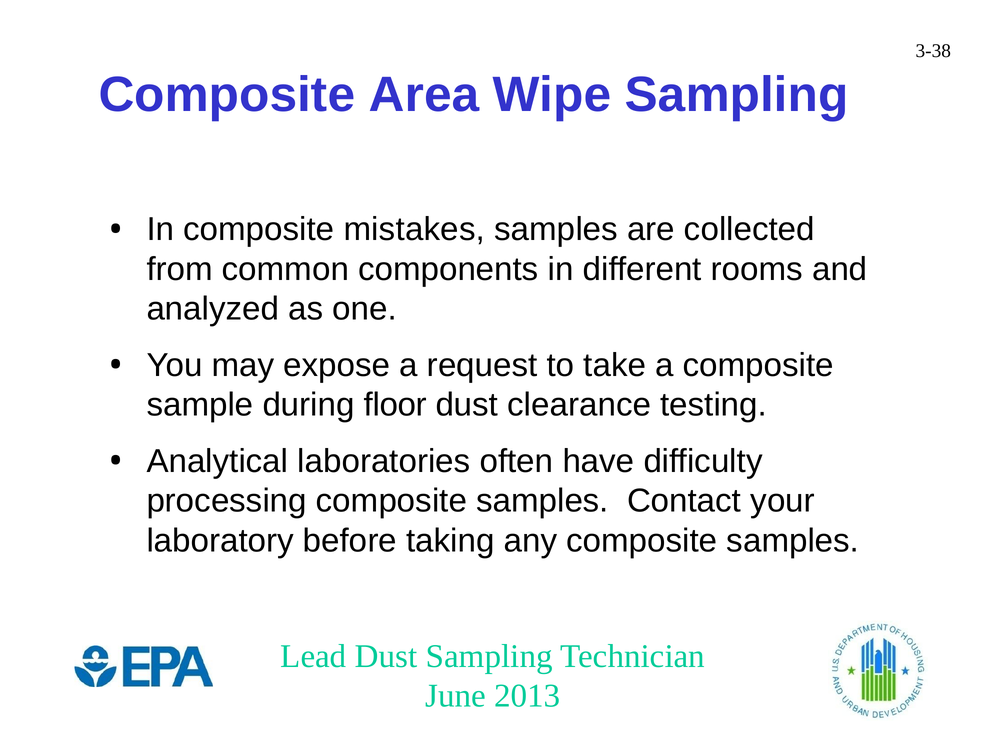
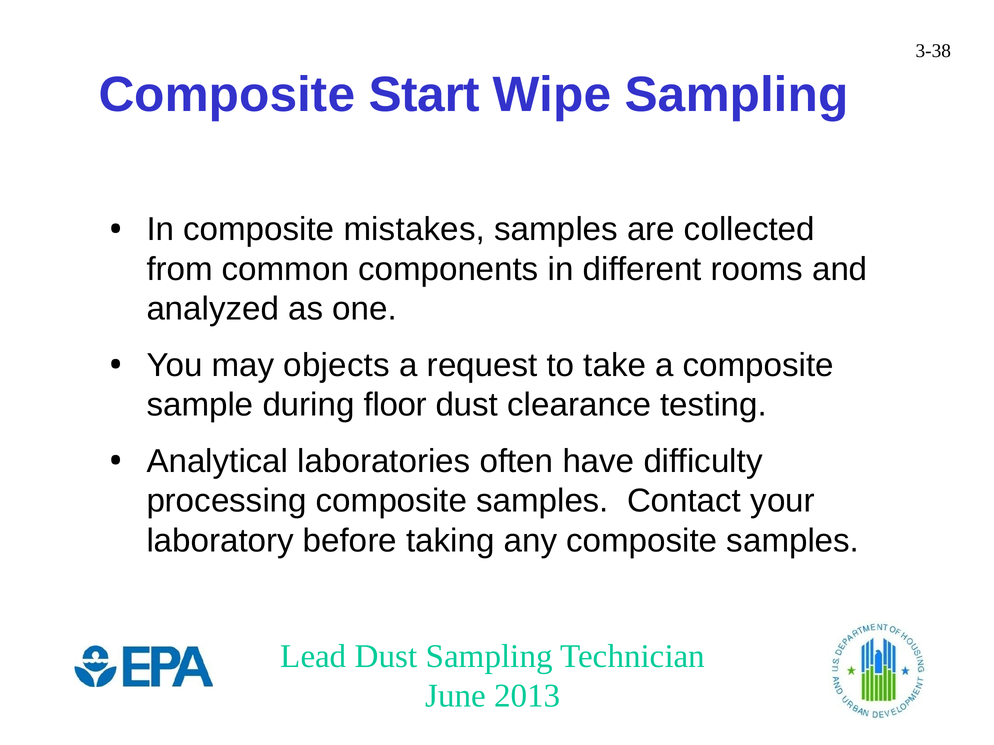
Area: Area -> Start (424, 95)
expose: expose -> objects (337, 365)
